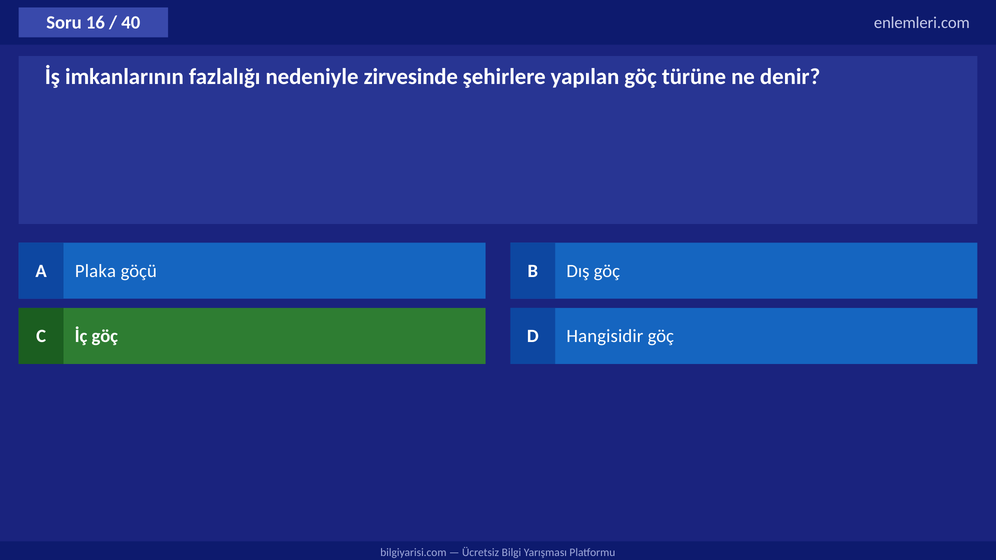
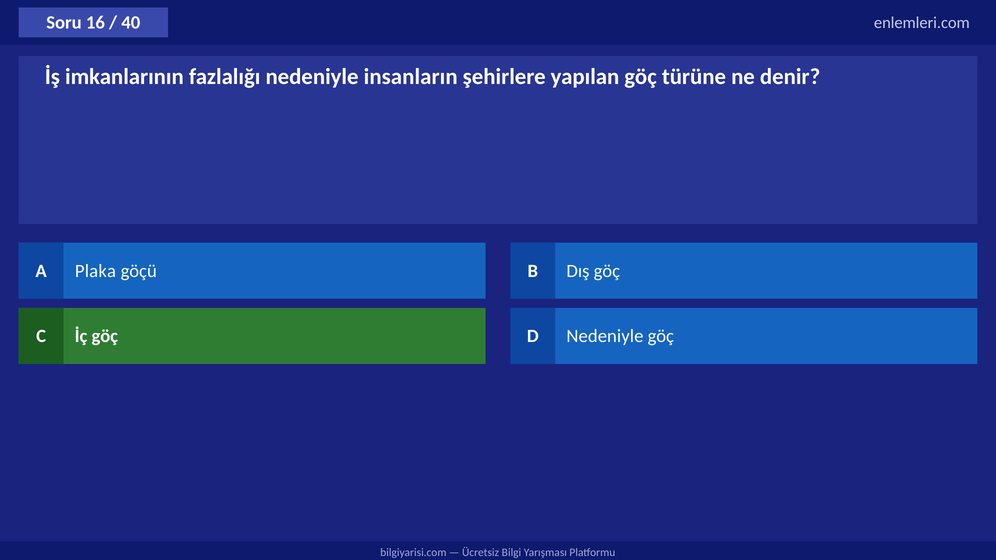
zirvesinde: zirvesinde -> insanların (411, 77)
D Hangisidir: Hangisidir -> Nedeniyle (605, 336)
